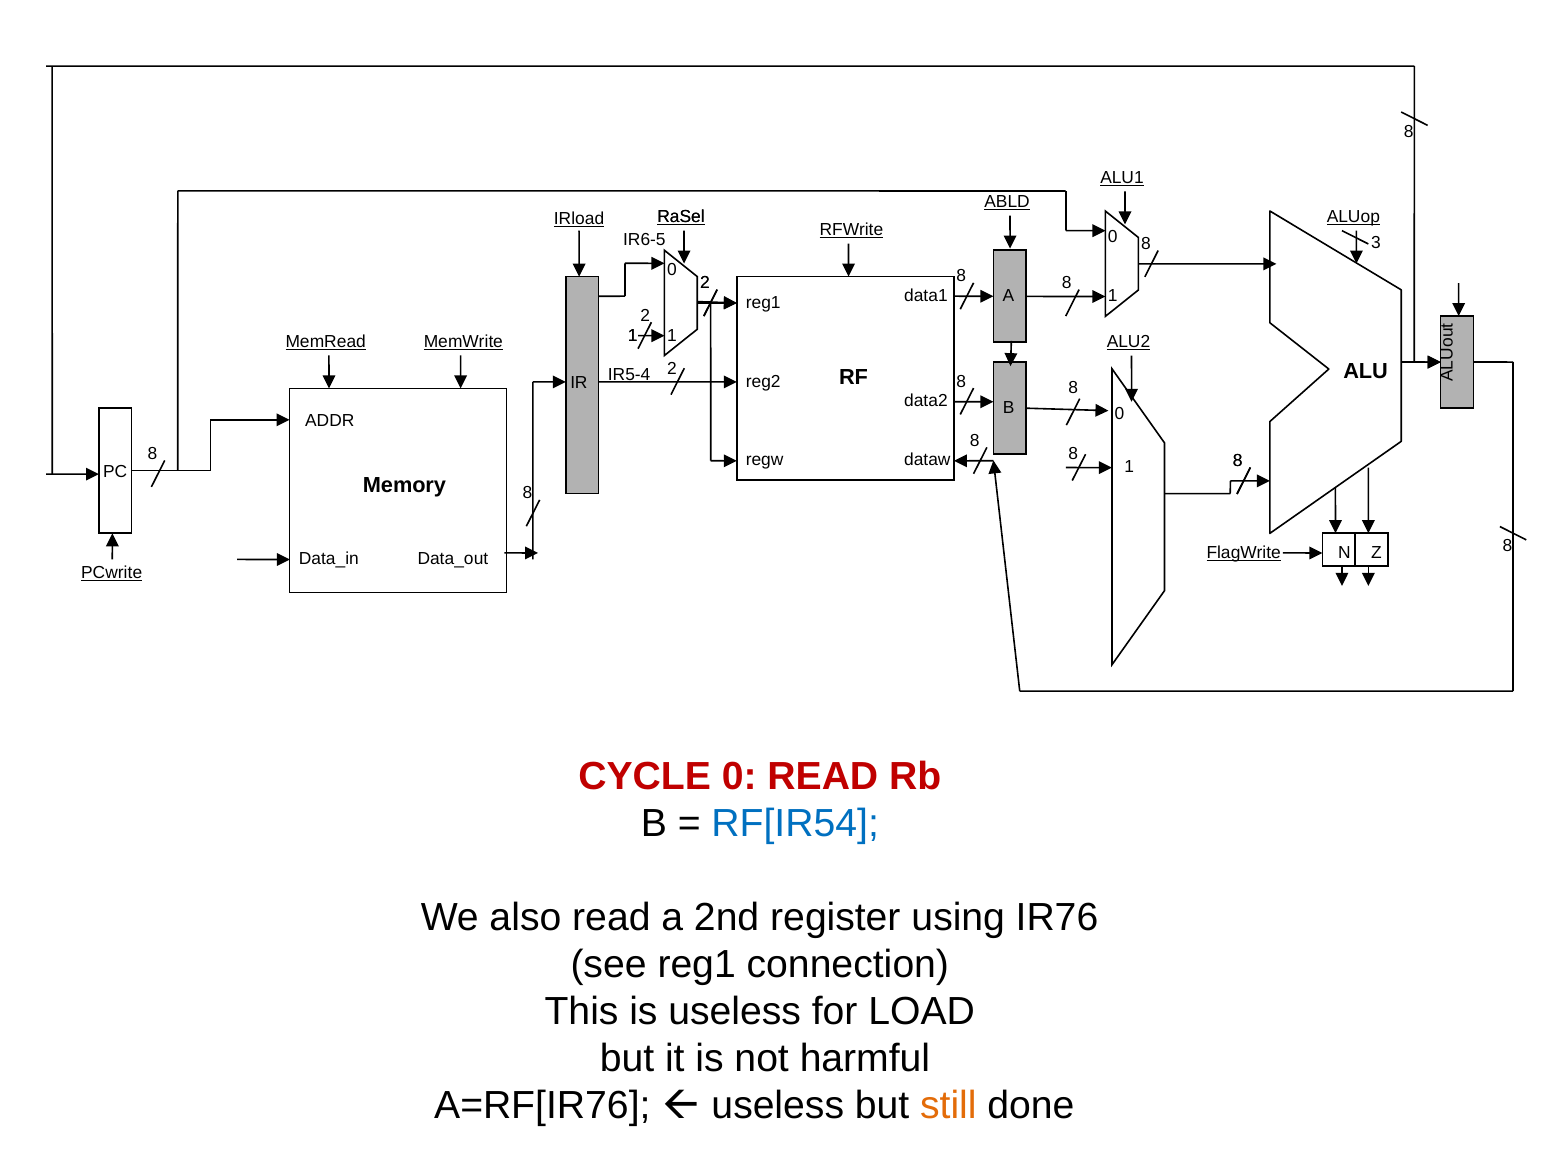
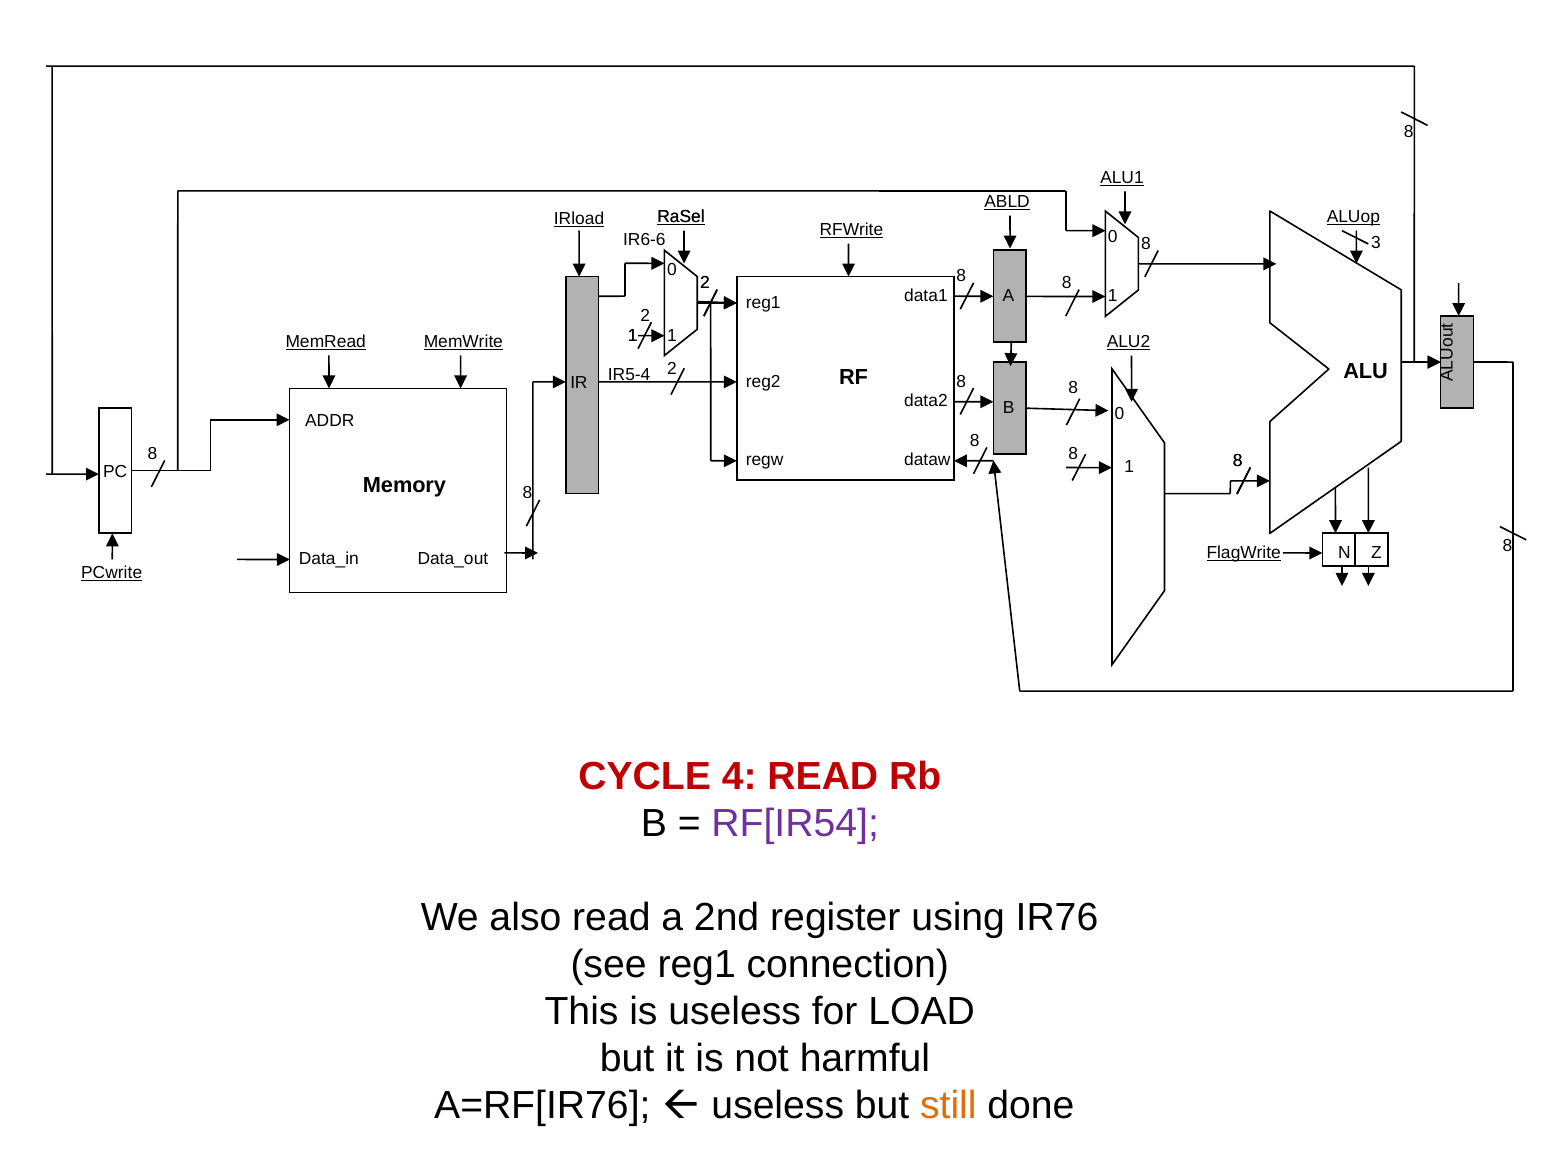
IR6-5: IR6-5 -> IR6-6 (644, 239)
CYCLE 0: 0 -> 4 (739, 777)
RF[IR54 colour: blue -> purple (795, 824)
